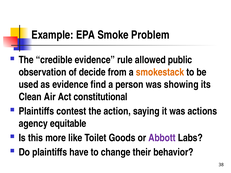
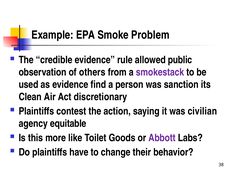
decide: decide -> others (92, 72)
smokestack colour: orange -> purple (160, 72)
showing: showing -> sanction (181, 85)
constitutional: constitutional -> discretionary (100, 97)
actions: actions -> civilian (202, 111)
